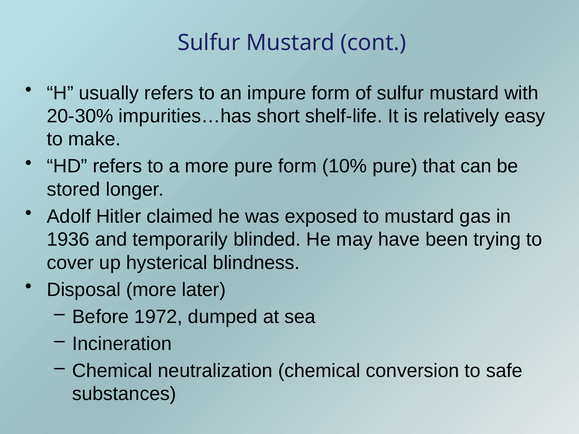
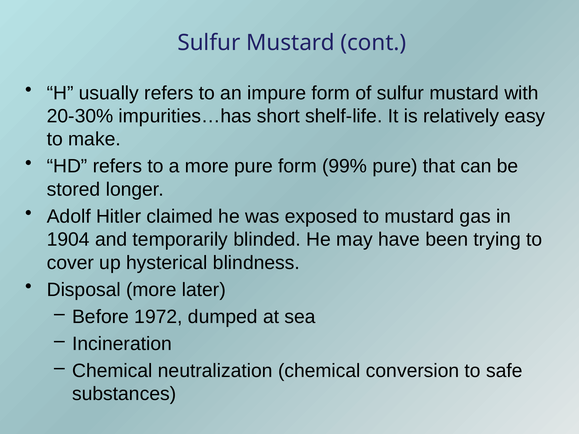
10%: 10% -> 99% (345, 166)
1936: 1936 -> 1904 (68, 240)
